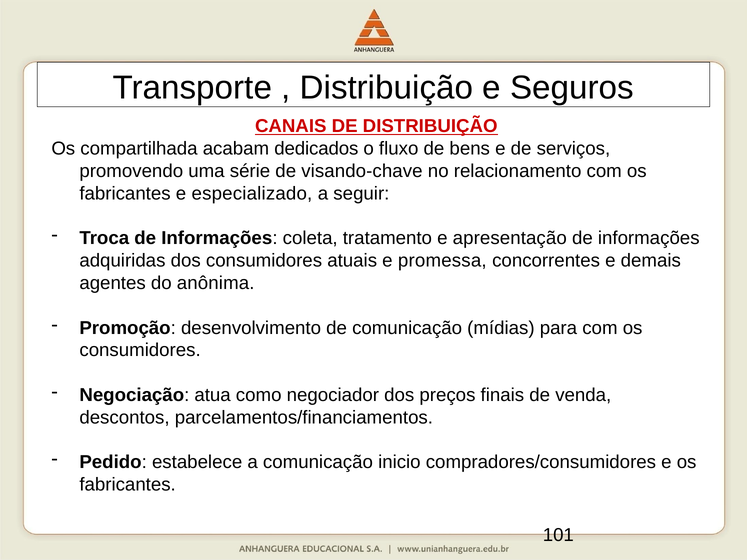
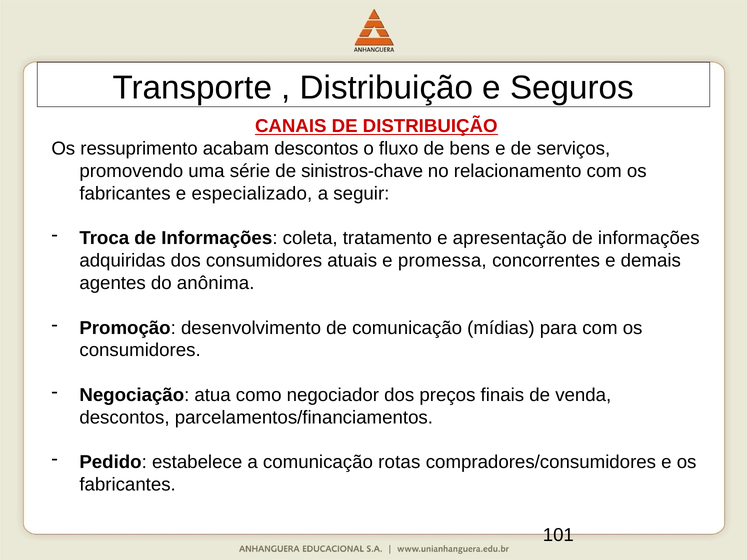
compartilhada: compartilhada -> ressuprimento (139, 149)
acabam dedicados: dedicados -> descontos (316, 149)
visando-chave: visando-chave -> sinistros-chave (362, 171)
inicio: inicio -> rotas (399, 463)
